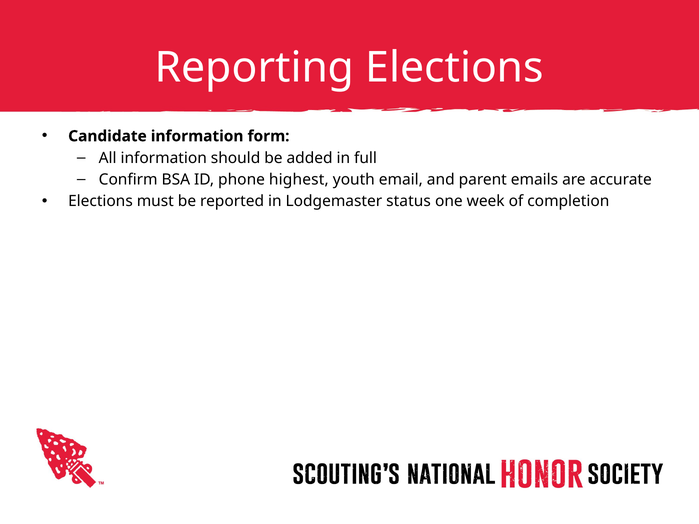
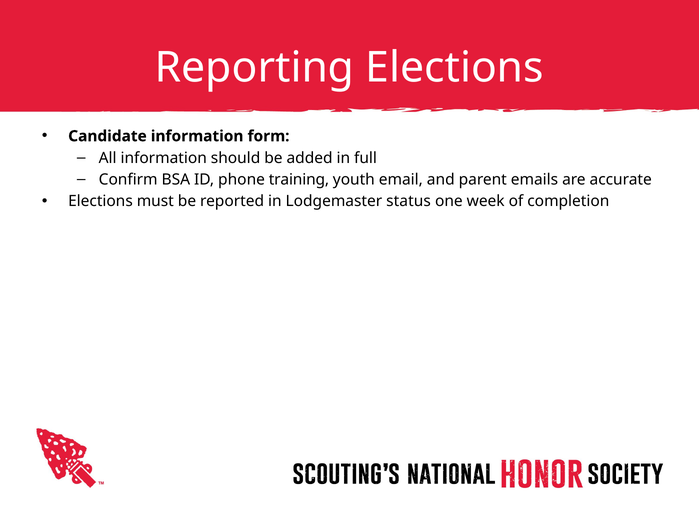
highest: highest -> training (299, 180)
